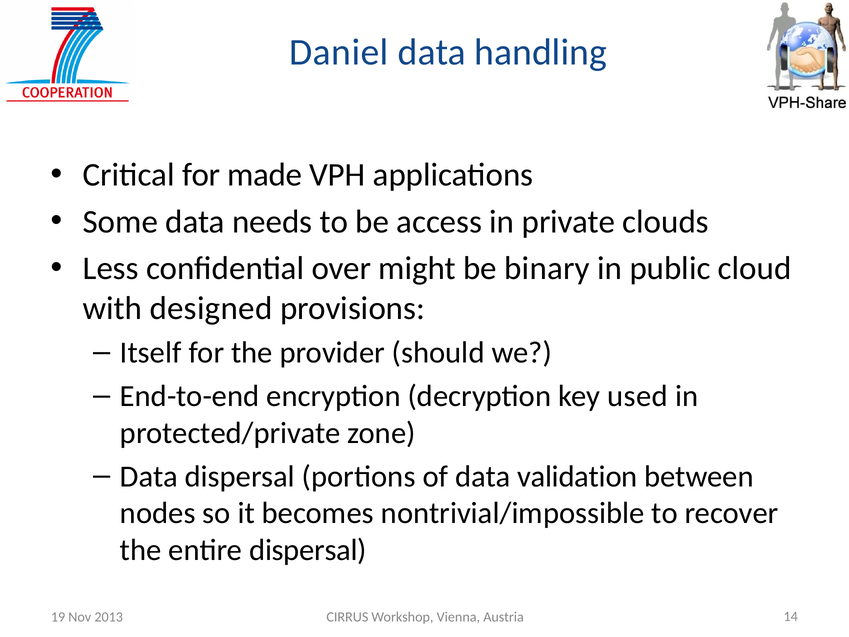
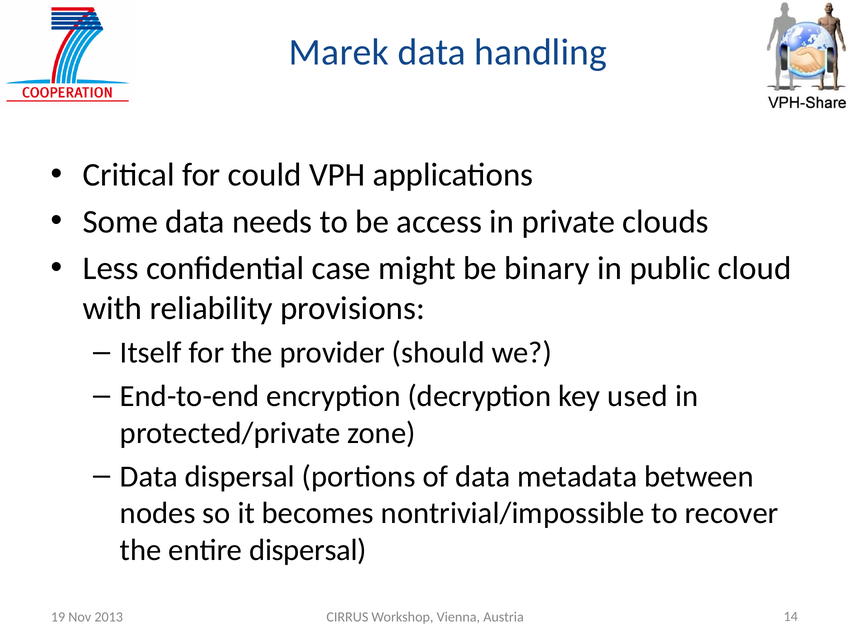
Daniel: Daniel -> Marek (339, 52)
made: made -> could (265, 175)
over: over -> case (341, 268)
designed: designed -> reliability (211, 308)
validation: validation -> metadata (577, 476)
